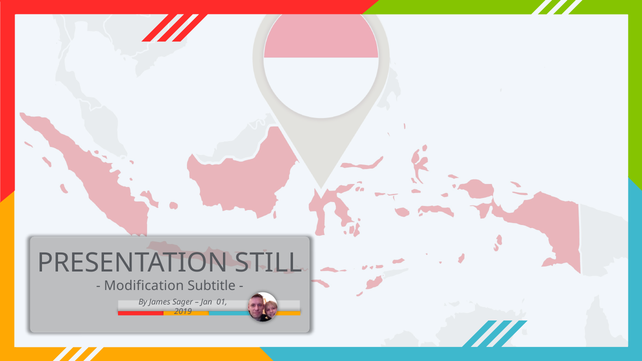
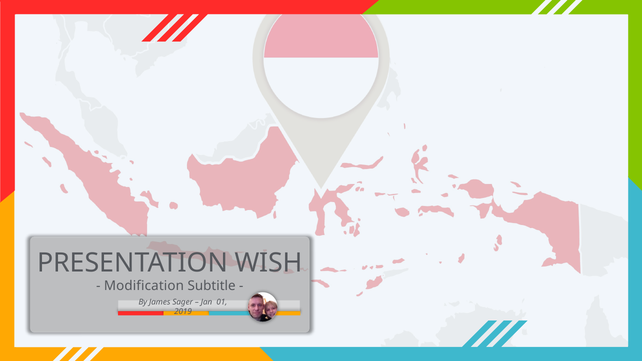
STILL: STILL -> WISH (269, 263)
